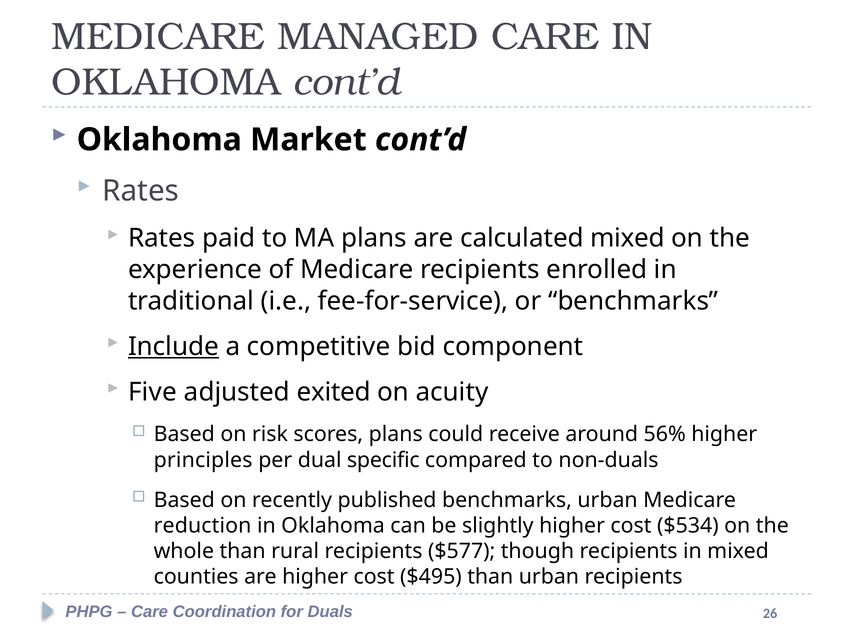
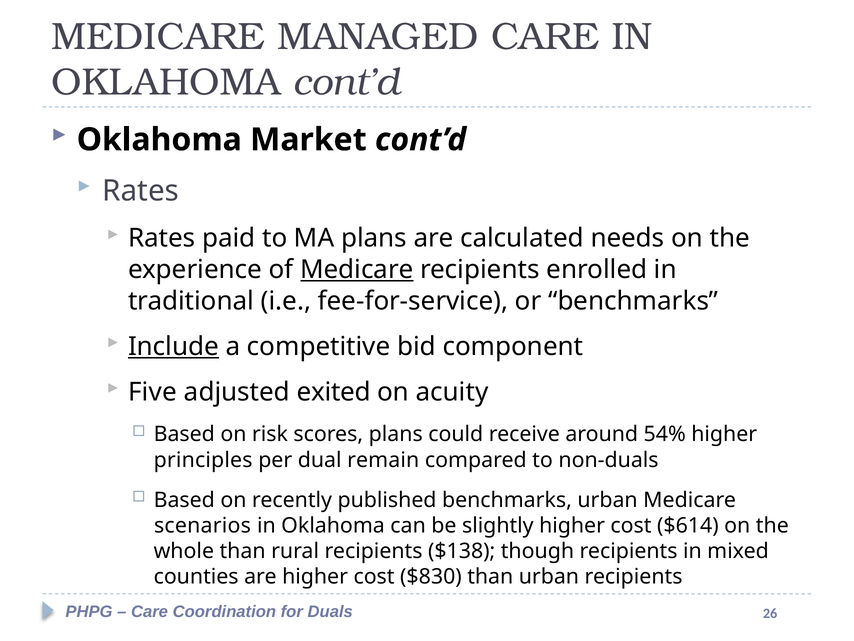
calculated mixed: mixed -> needs (628, 238)
Medicare underline: none -> present (357, 269)
56%: 56% -> 54% (665, 434)
specific: specific -> remain (383, 460)
reduction: reduction -> scenarios (202, 525)
$534: $534 -> $614 (688, 525)
$577: $577 -> $138 (462, 551)
$495: $495 -> $830 (431, 576)
